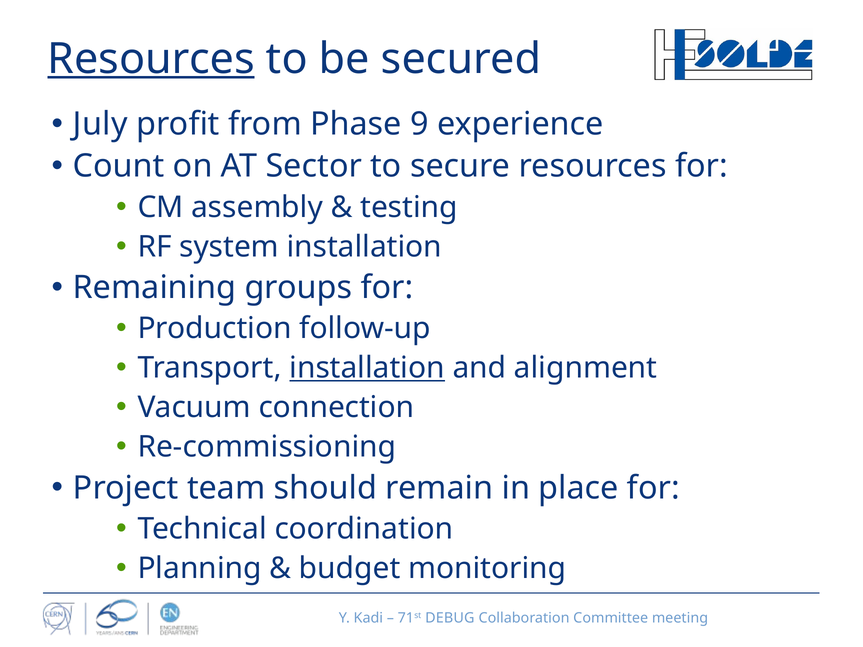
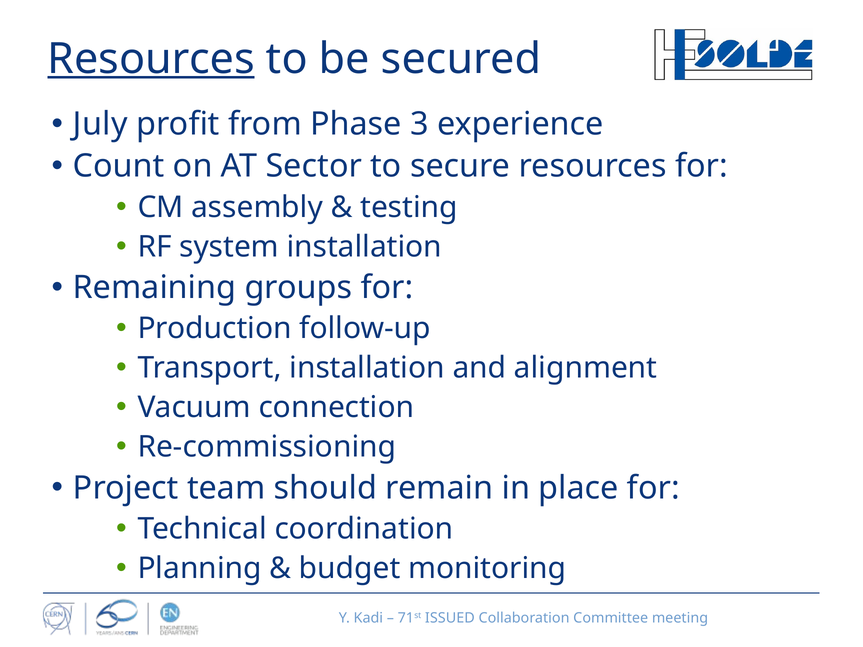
9: 9 -> 3 (419, 124)
installation underline: present -> none (367, 368)
DEBUG: DEBUG -> ISSUED (450, 618)
